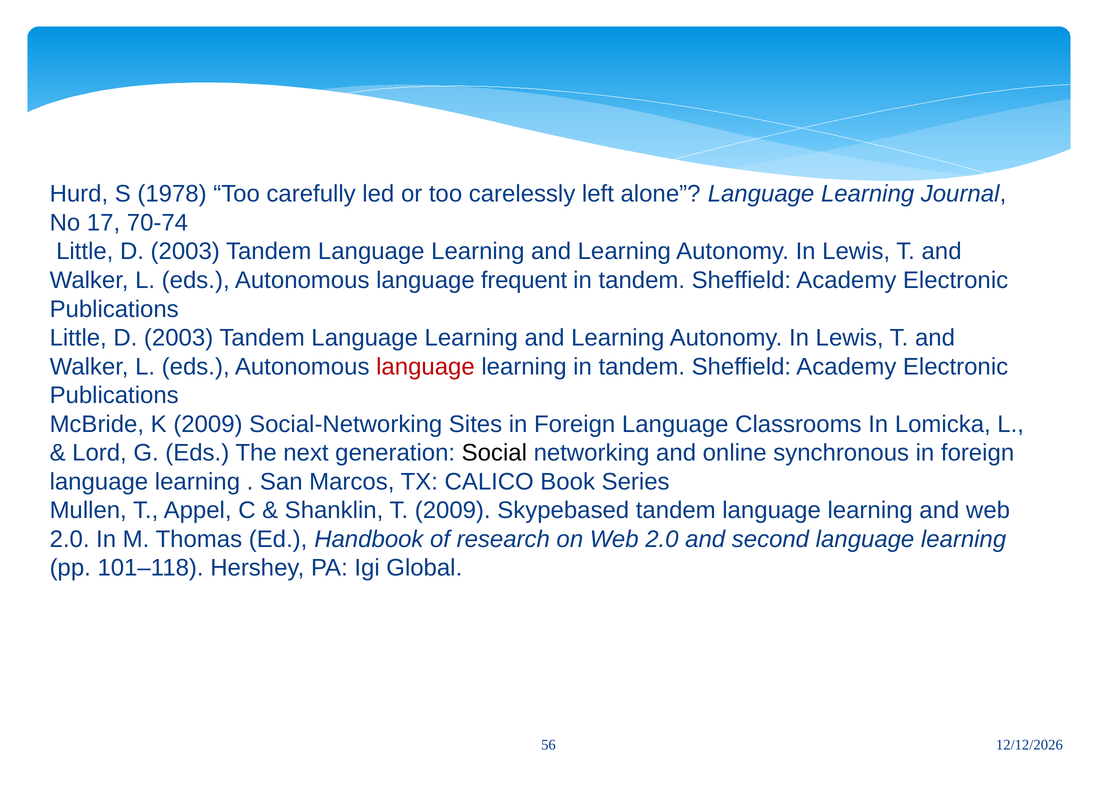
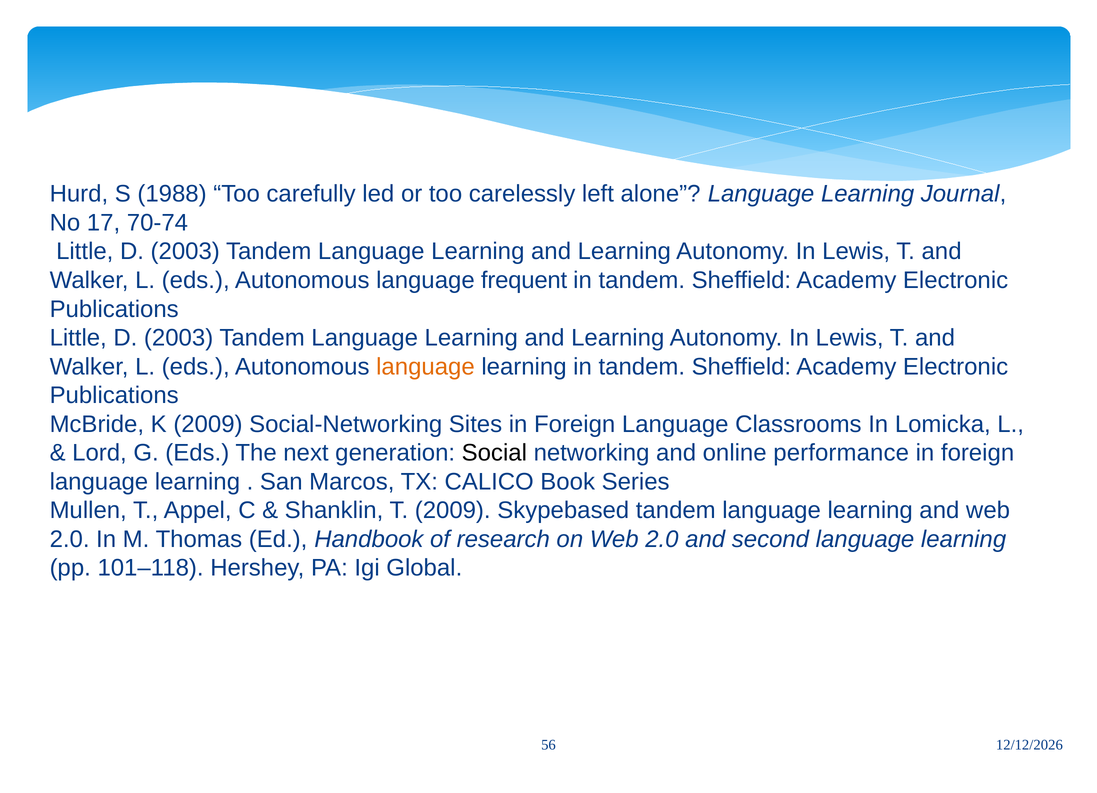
1978: 1978 -> 1988 (172, 194)
language colour: red -> orange (425, 367)
synchronous: synchronous -> performance (841, 453)
